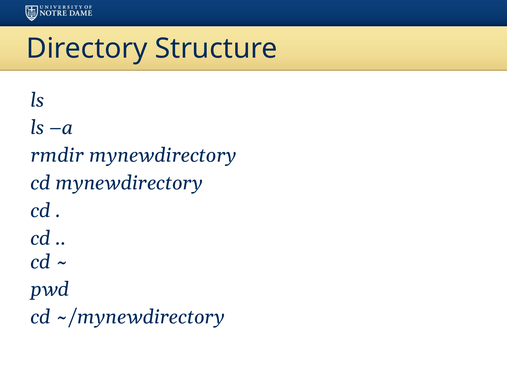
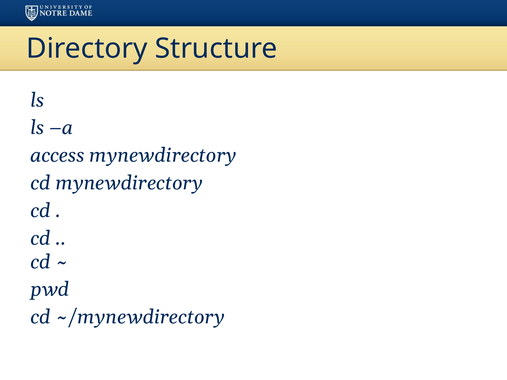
rmdir: rmdir -> access (57, 155)
